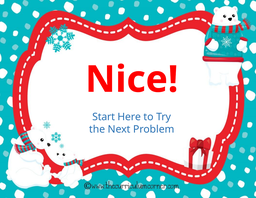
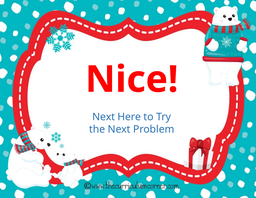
Start: Start -> Next (104, 117)
